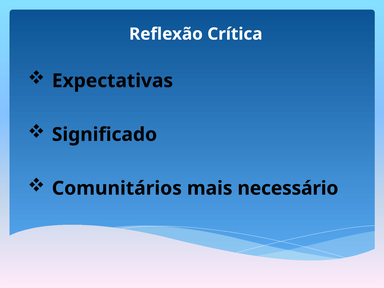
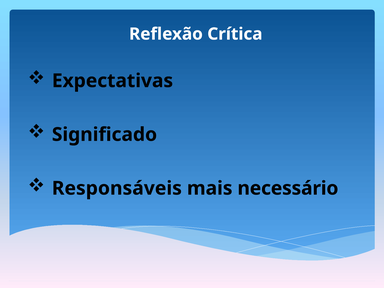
Comunitários: Comunitários -> Responsáveis (117, 188)
